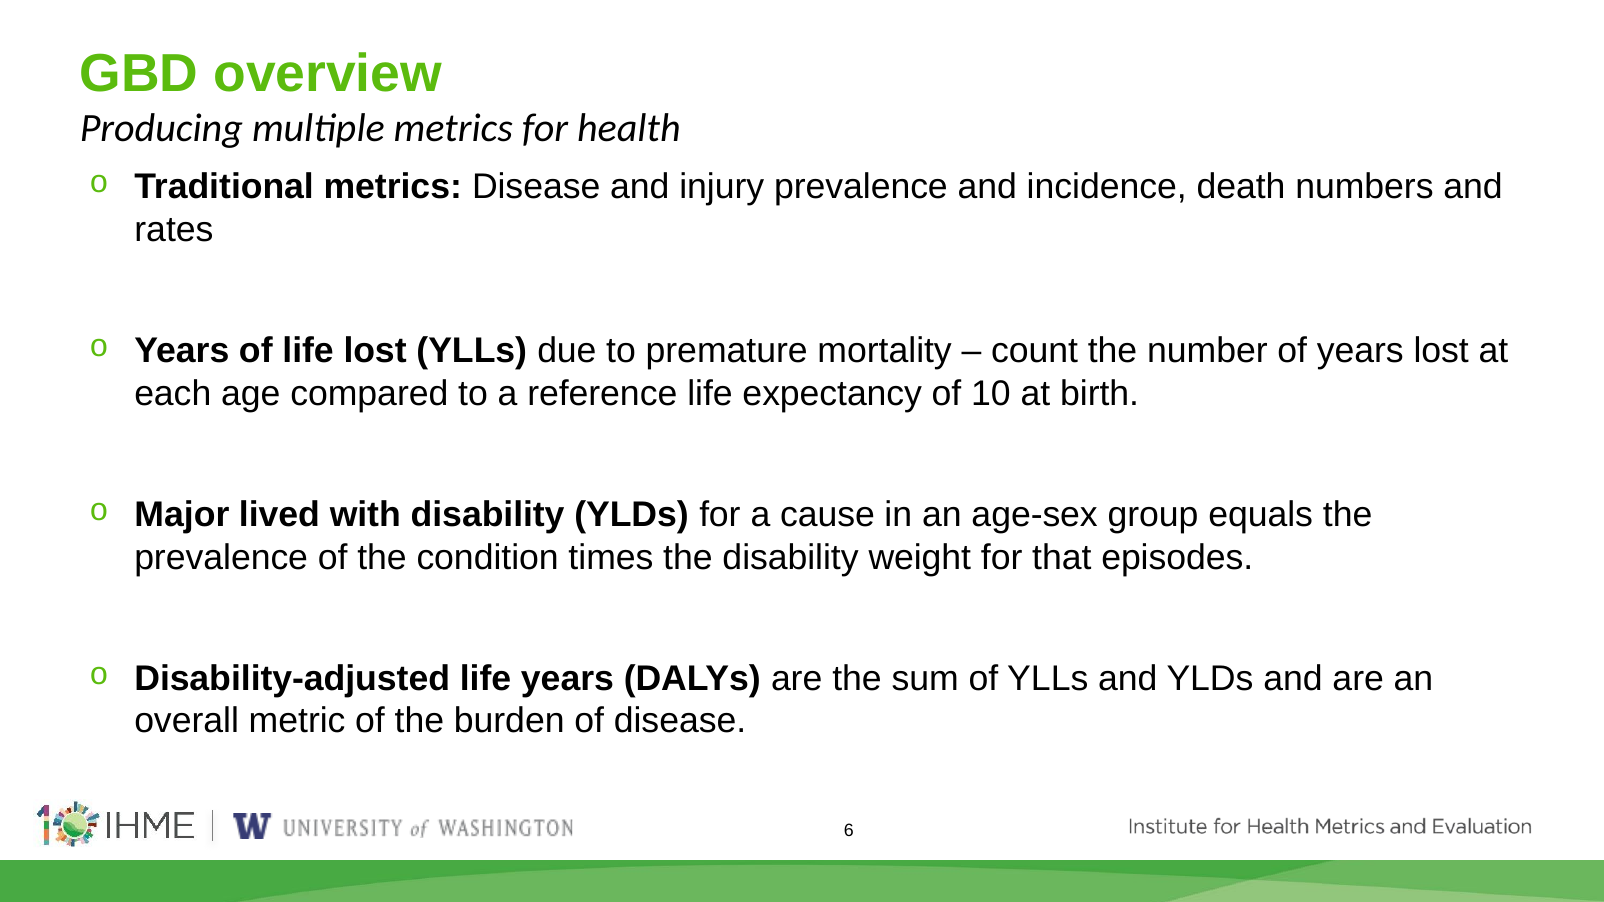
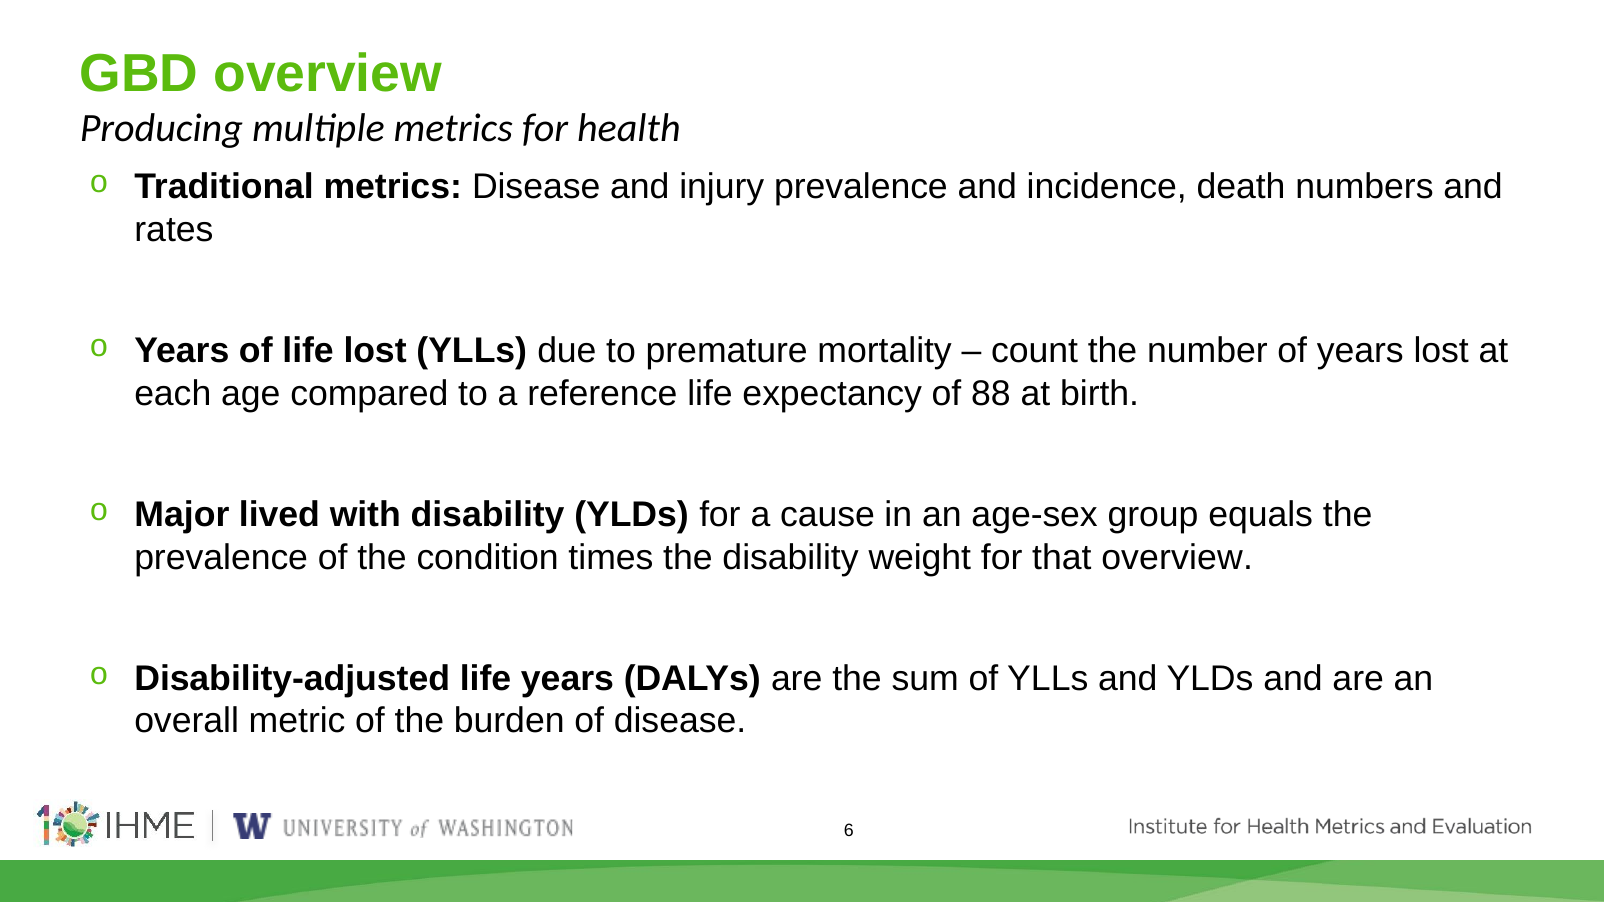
10: 10 -> 88 (991, 394)
that episodes: episodes -> overview (1177, 558)
